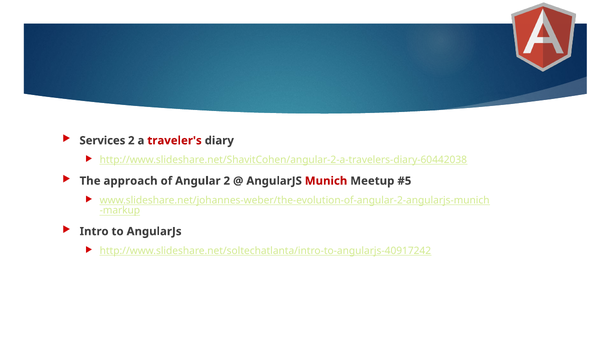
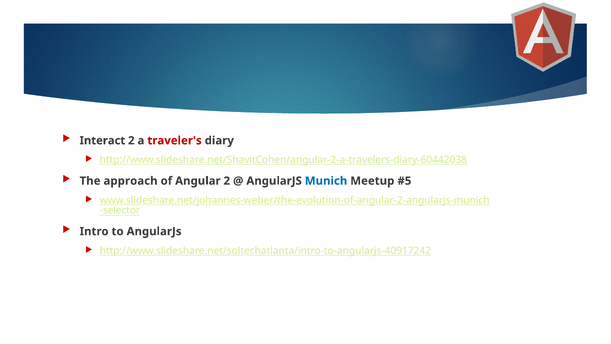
Services: Services -> Interact (102, 140)
Munich colour: red -> blue (326, 181)
markup: markup -> selector (120, 210)
